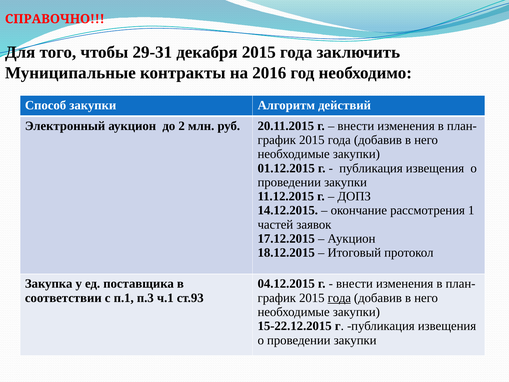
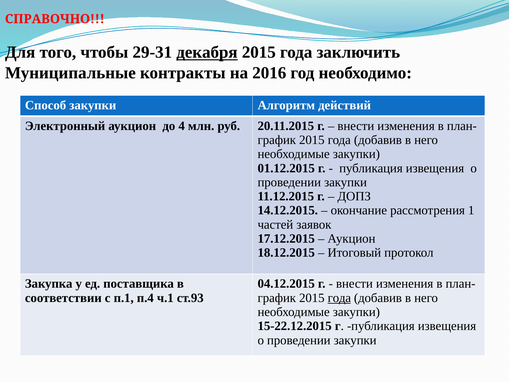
декабря underline: none -> present (207, 52)
2: 2 -> 4 (182, 126)
п.3: п.3 -> п.4 (145, 298)
